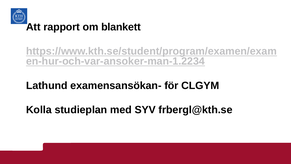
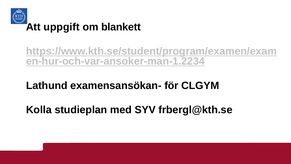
rapport: rapport -> uppgift (62, 27)
